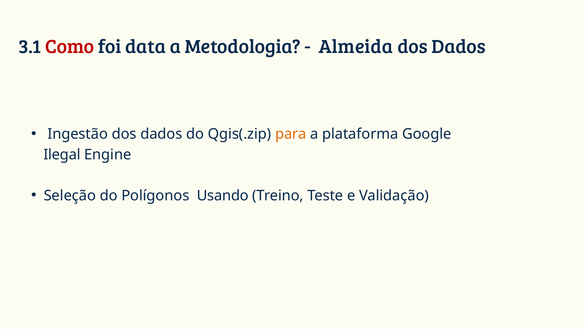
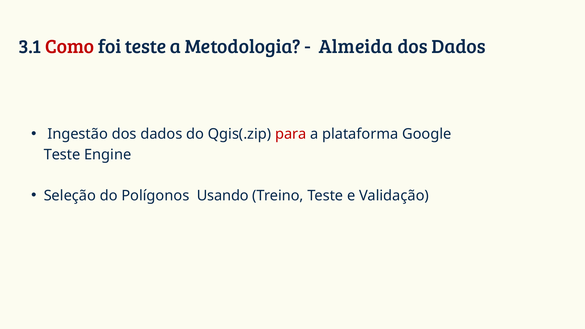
foi data: data -> teste (146, 47)
para colour: orange -> red (291, 134)
Ilegal: Ilegal -> Teste (62, 155)
